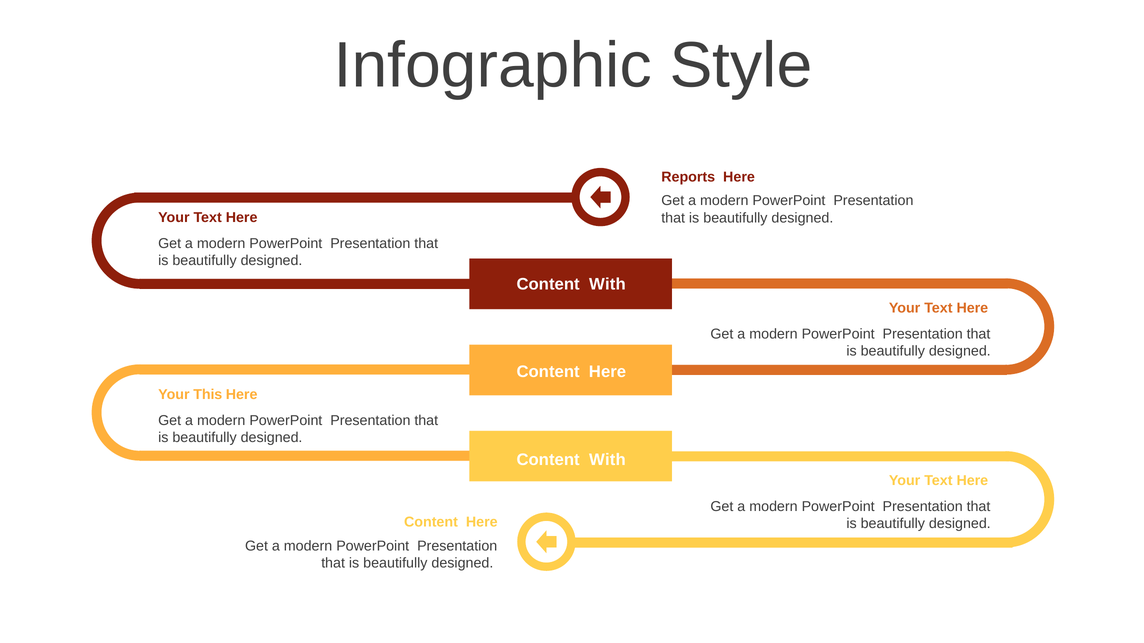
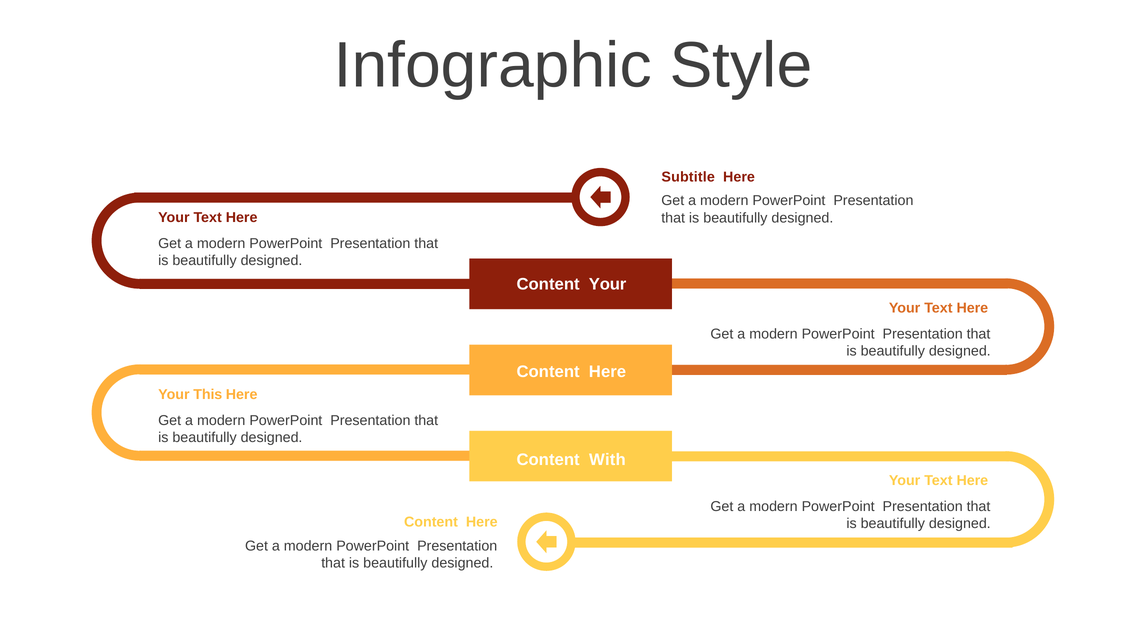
Reports: Reports -> Subtitle (688, 177)
With: With -> Your (608, 284)
